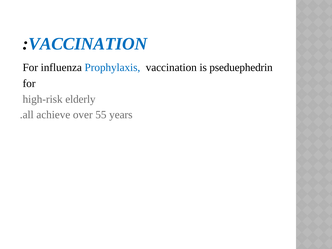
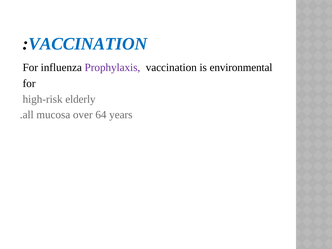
Prophylaxis colour: blue -> purple (112, 67)
pseduephedrin: pseduephedrin -> environmental (241, 67)
achieve: achieve -> mucosa (53, 115)
55: 55 -> 64 (101, 115)
